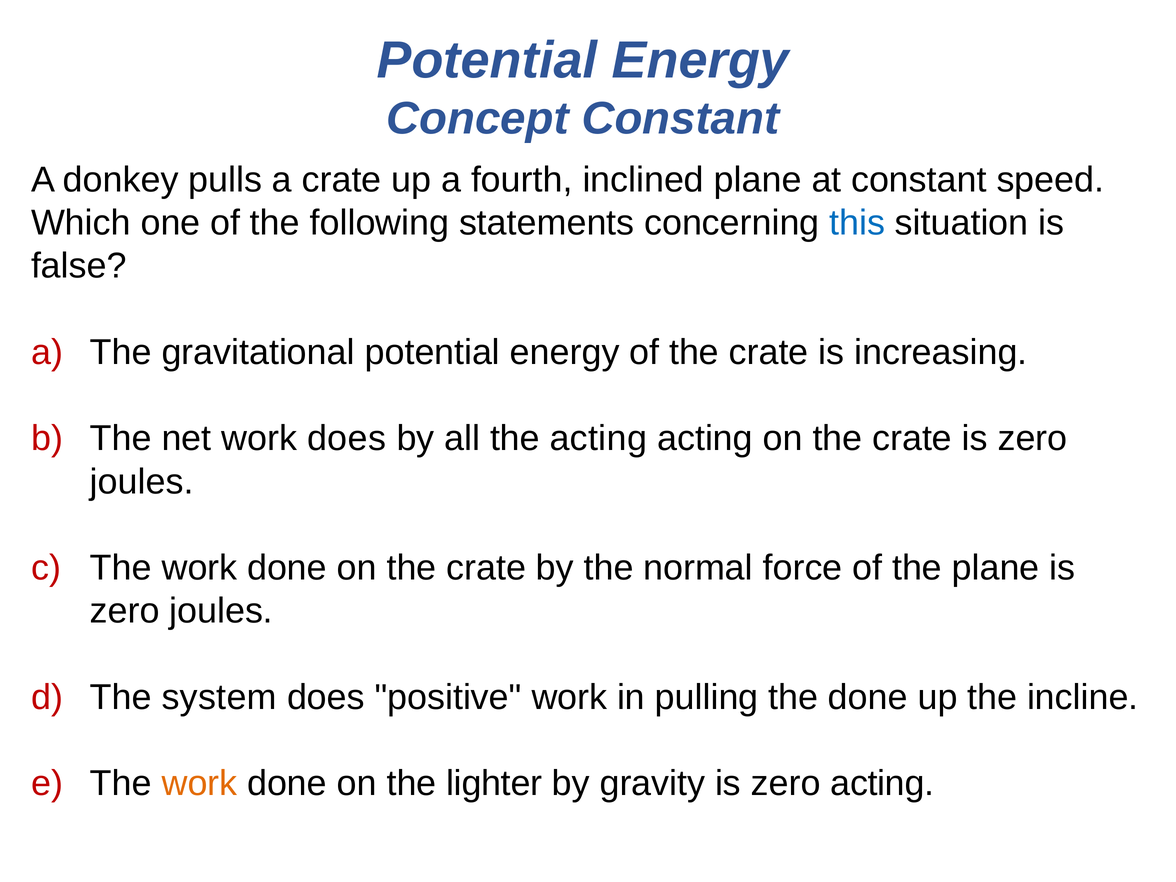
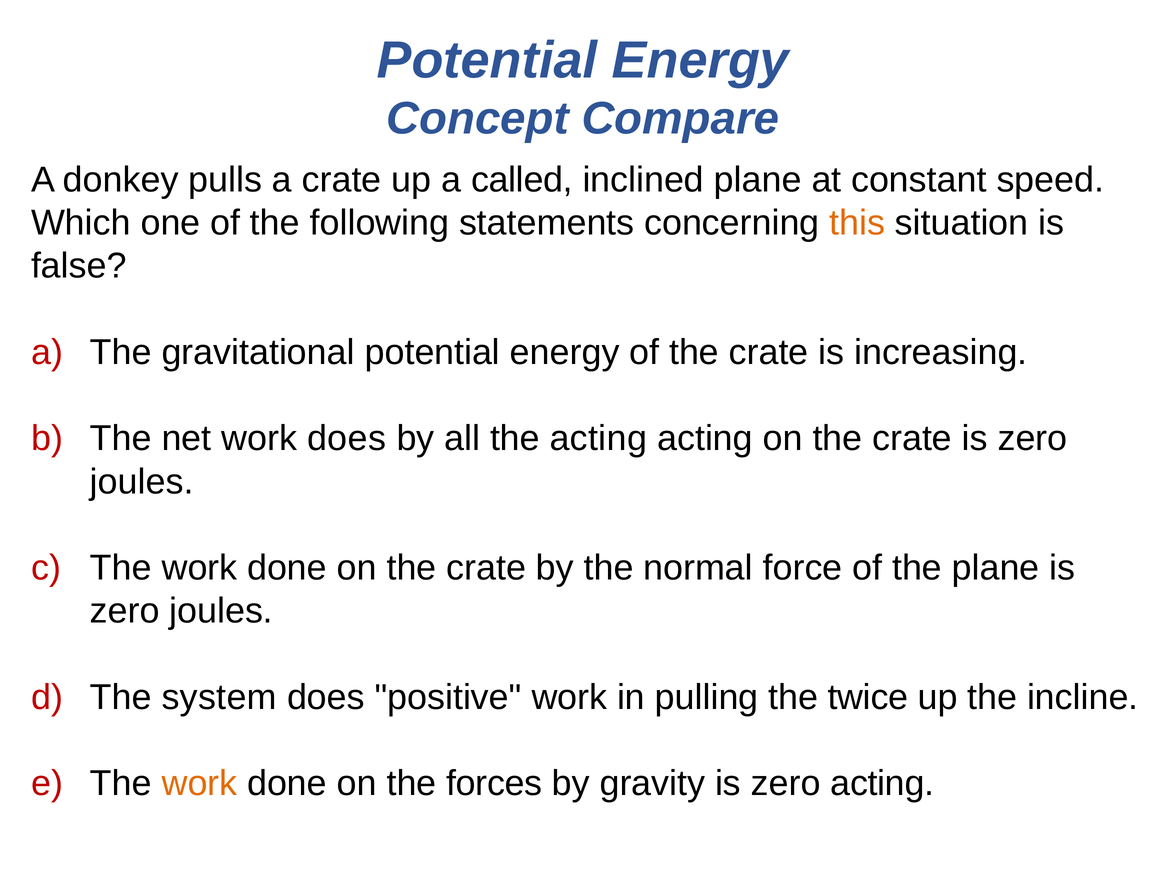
Concept Constant: Constant -> Compare (680, 119)
fourth: fourth -> called (522, 180)
this colour: blue -> orange (857, 223)
the done: done -> twice (868, 697)
lighter: lighter -> forces (494, 783)
